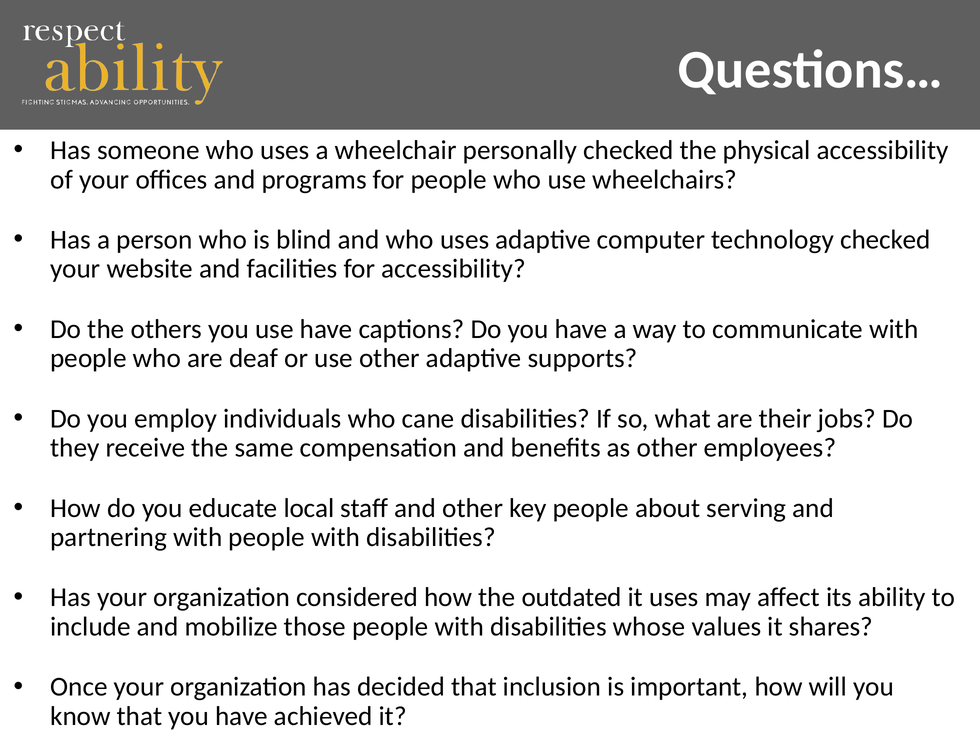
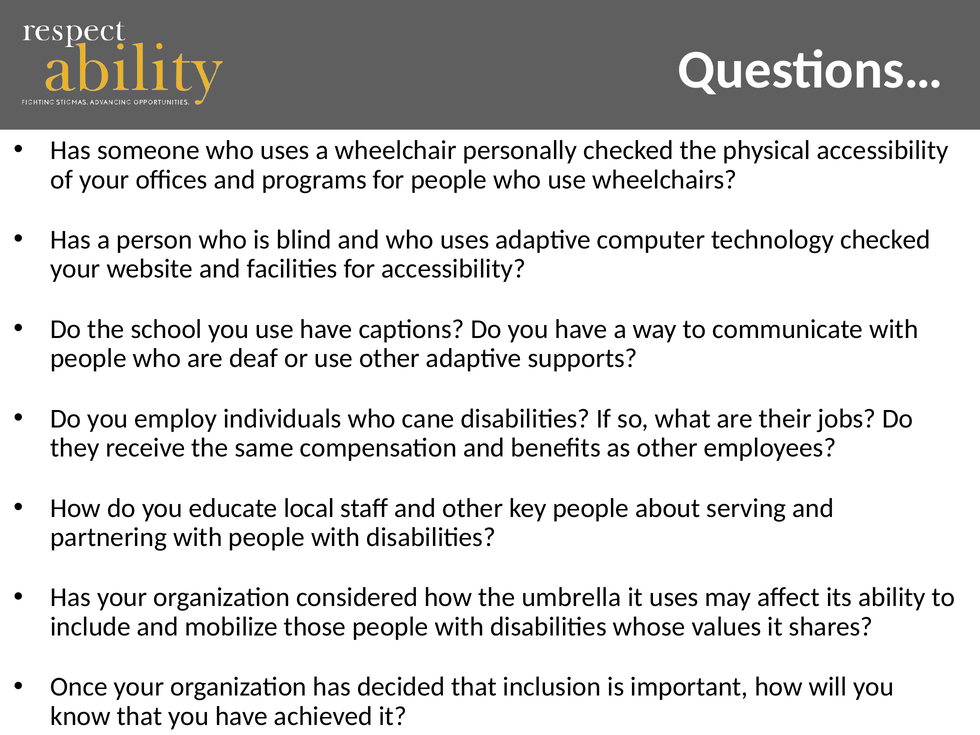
others: others -> school (166, 329)
outdated: outdated -> umbrella (571, 597)
